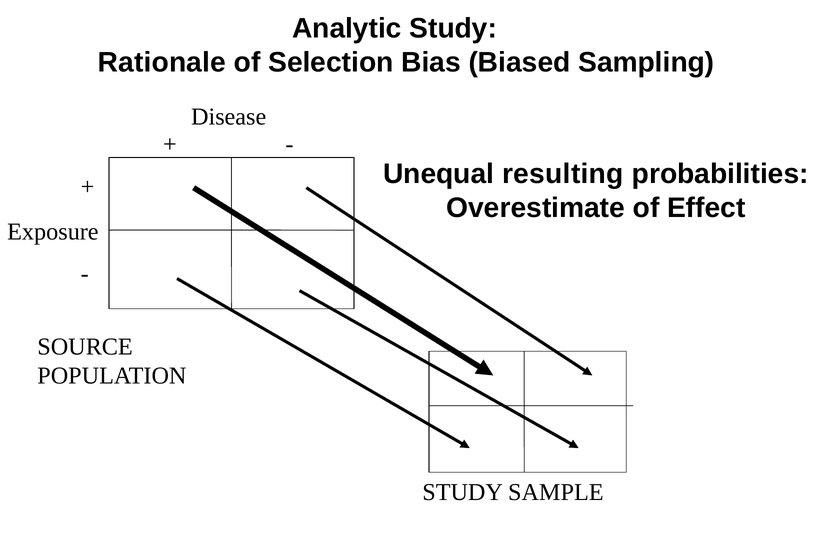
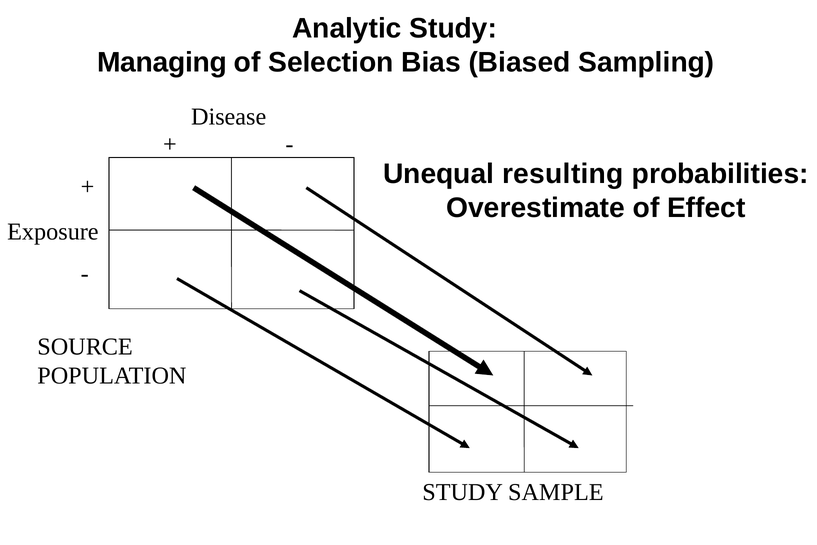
Rationale: Rationale -> Managing (162, 62)
